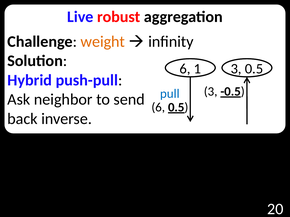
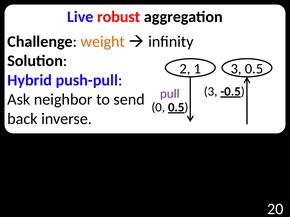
6: 6 -> 2 (185, 69)
pull colour: blue -> purple (170, 94)
6: 6 -> 0 (158, 107)
